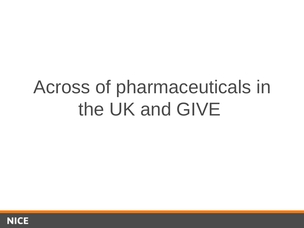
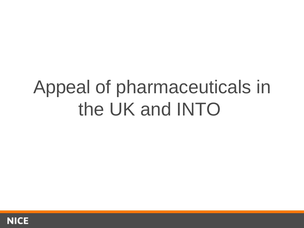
Across: Across -> Appeal (62, 87)
GIVE: GIVE -> INTO (199, 110)
